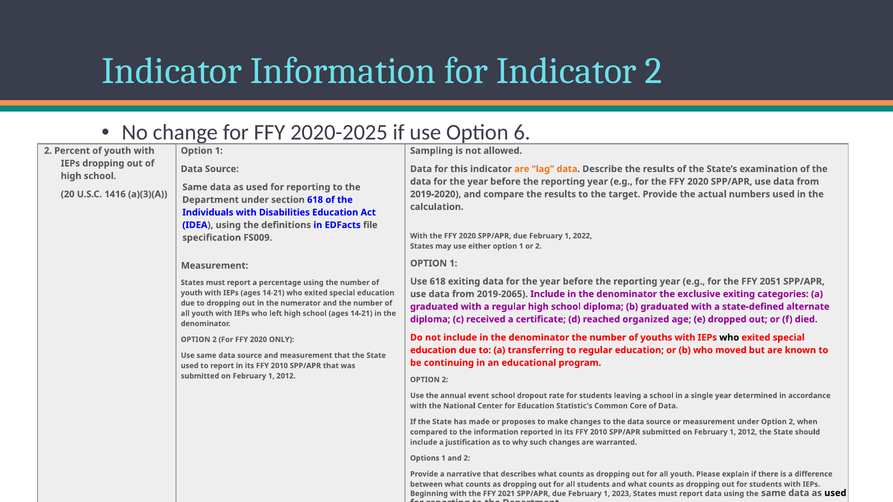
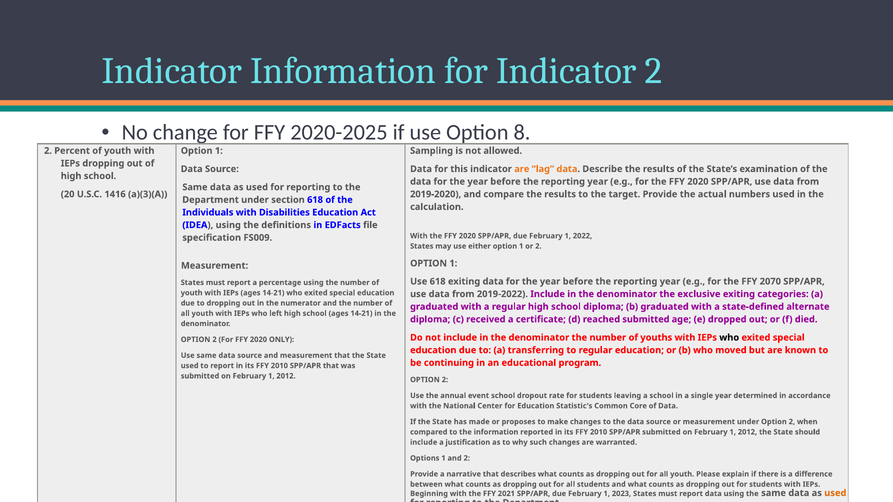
6: 6 -> 8 (522, 133)
2051: 2051 -> 2070 (770, 282)
2019-2065: 2019-2065 -> 2019-2022 (502, 294)
reached organized: organized -> submitted (646, 319)
used colour: black -> orange (835, 493)
